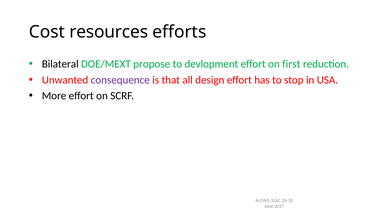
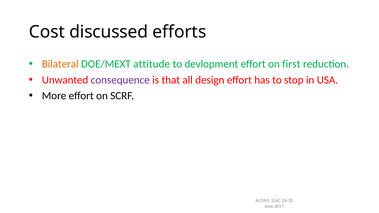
resources: resources -> discussed (109, 32)
Bilateral colour: black -> orange (60, 64)
propose: propose -> attitude (152, 64)
